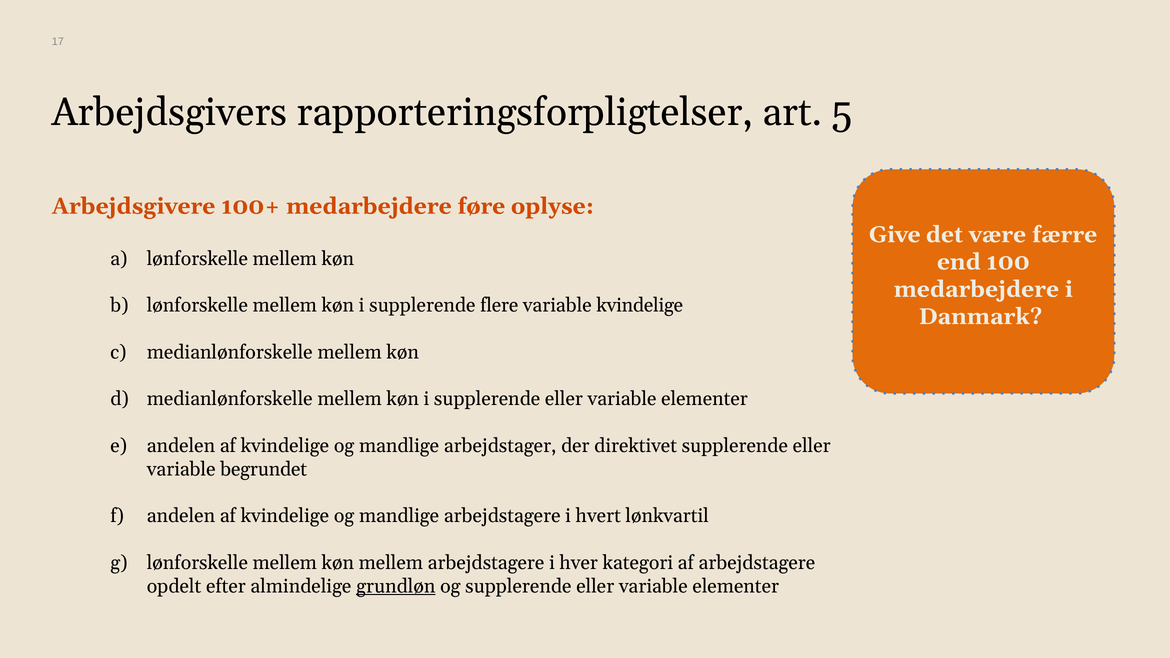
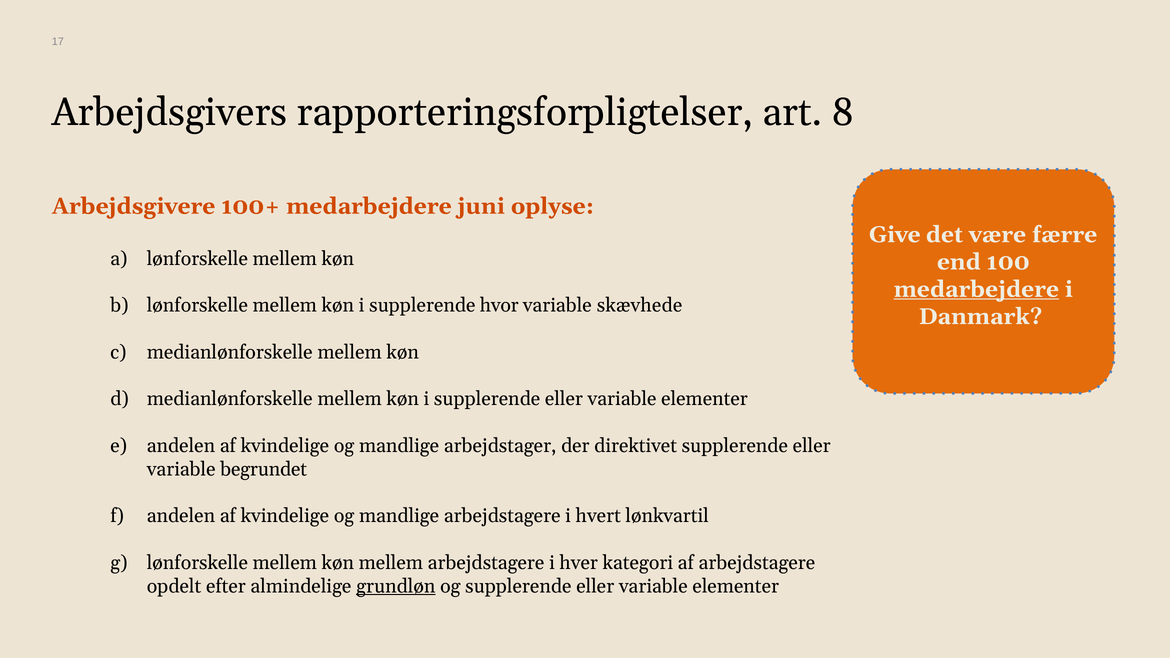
5: 5 -> 8 (843, 113)
føre: føre -> juni (481, 206)
medarbejdere underline: none -> present (976, 289)
flere: flere -> hvor (499, 306)
variable kvindelige: kvindelige -> skævhede (640, 306)
